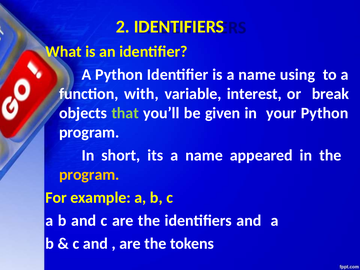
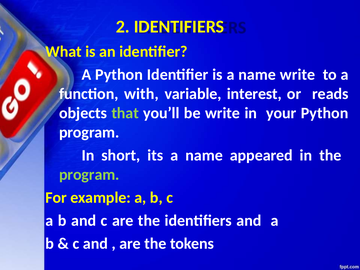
name using: using -> write (298, 75)
break: break -> reads (330, 94)
be given: given -> write (223, 113)
program colour: yellow -> light green (89, 175)
